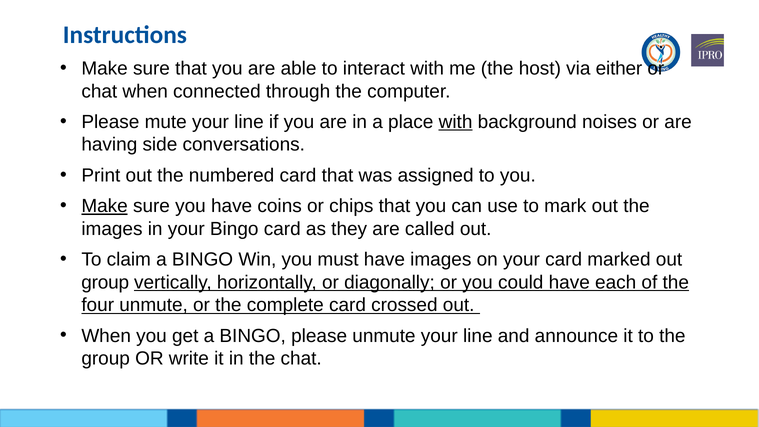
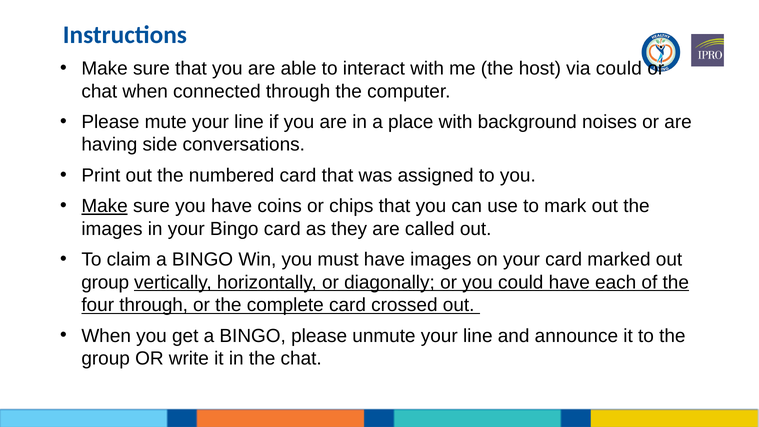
via either: either -> could (619, 68)
with underline: present -> none (456, 122)
four unmute: unmute -> through (154, 305)
